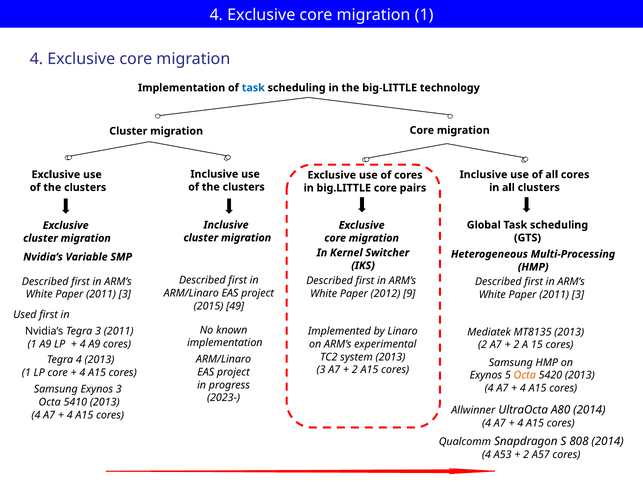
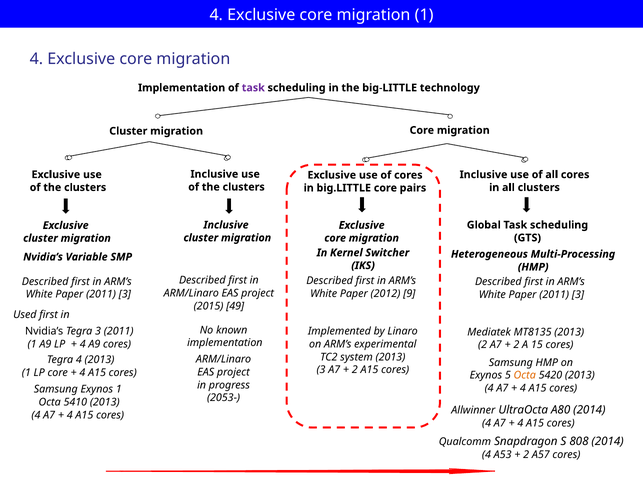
task colour: blue -> purple (253, 88)
Exynos 3: 3 -> 1 (119, 390)
2023-: 2023- -> 2053- (224, 398)
